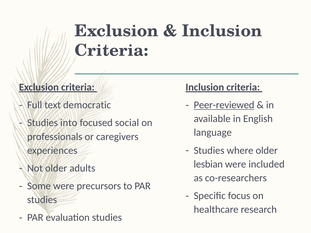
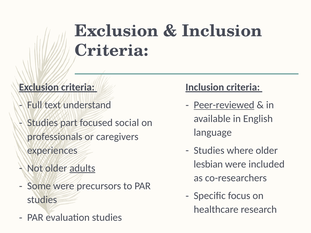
democratic: democratic -> understand (87, 105)
into: into -> part (69, 123)
adults underline: none -> present (82, 168)
